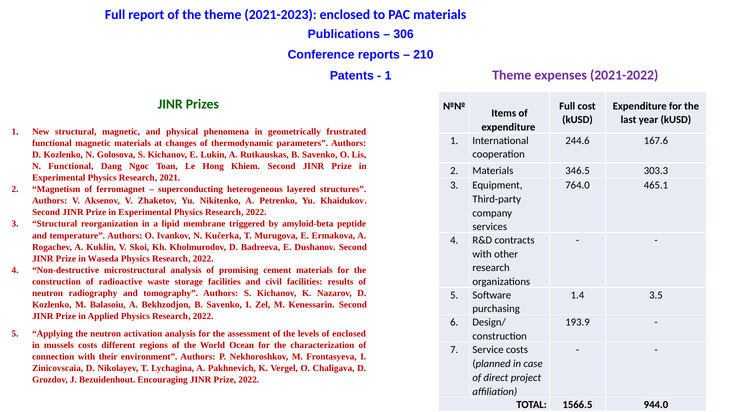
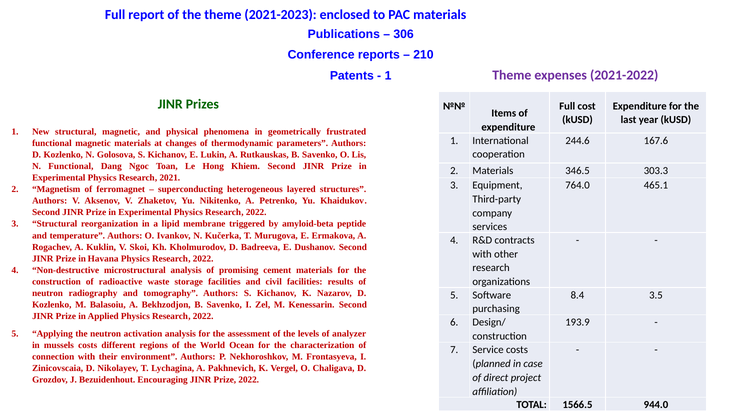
Waseda: Waseda -> Havana (103, 258)
1.4: 1.4 -> 8.4 (577, 295)
of enclosed: enclosed -> analyzer (349, 334)
